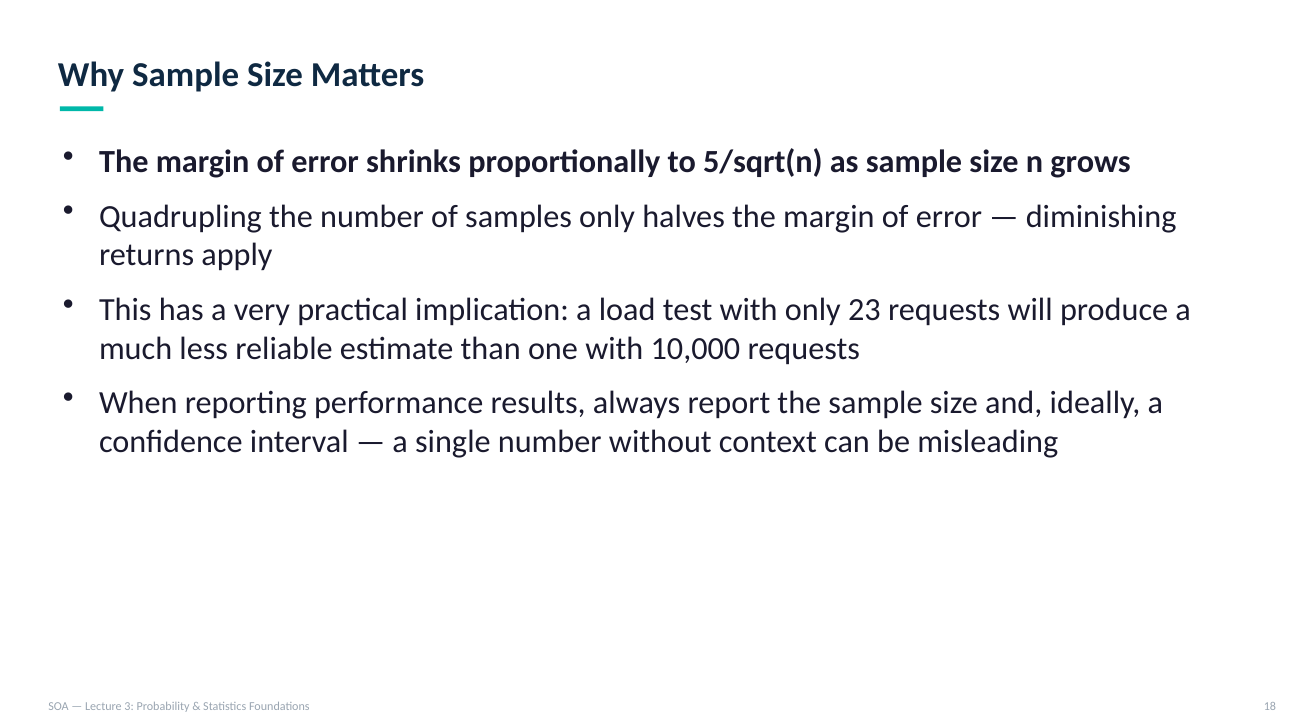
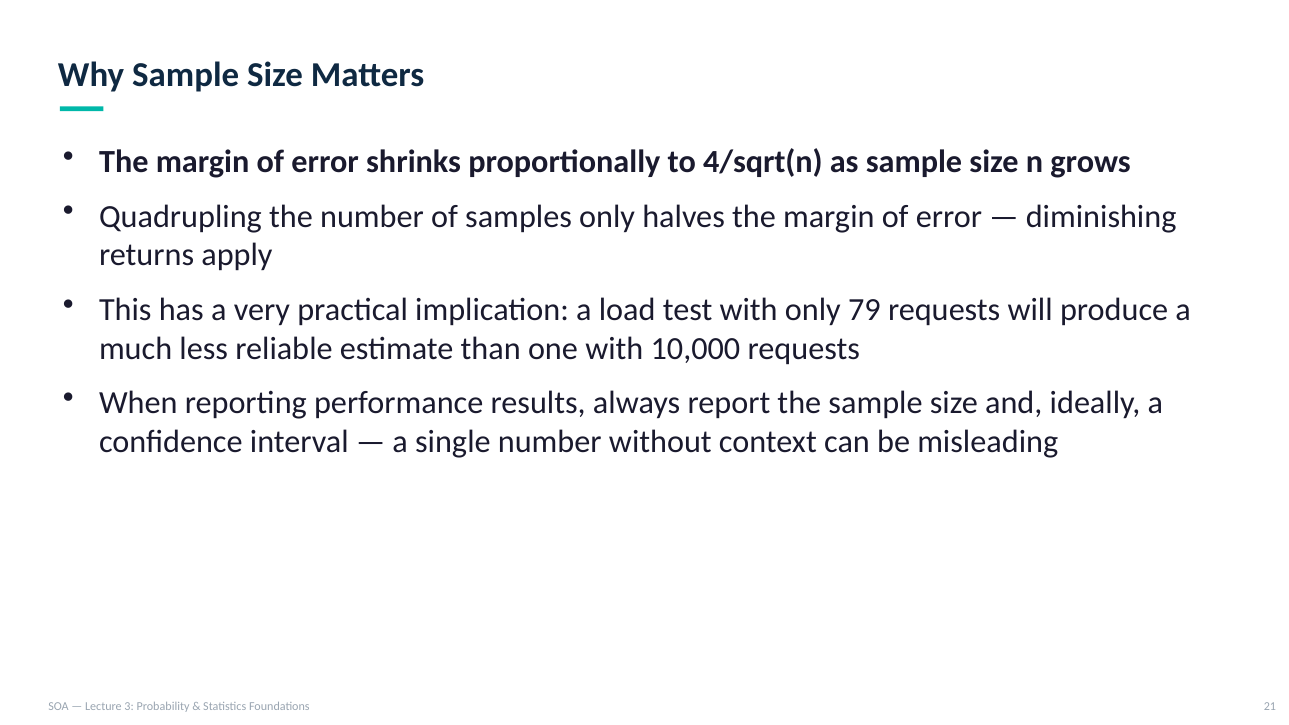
5/sqrt(n: 5/sqrt(n -> 4/sqrt(n (763, 162)
23: 23 -> 79 (864, 310)
18: 18 -> 21 (1270, 707)
